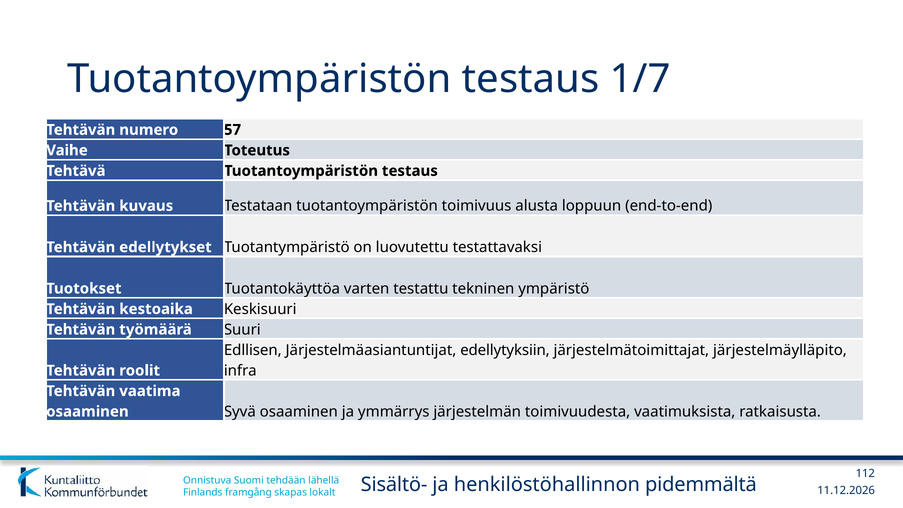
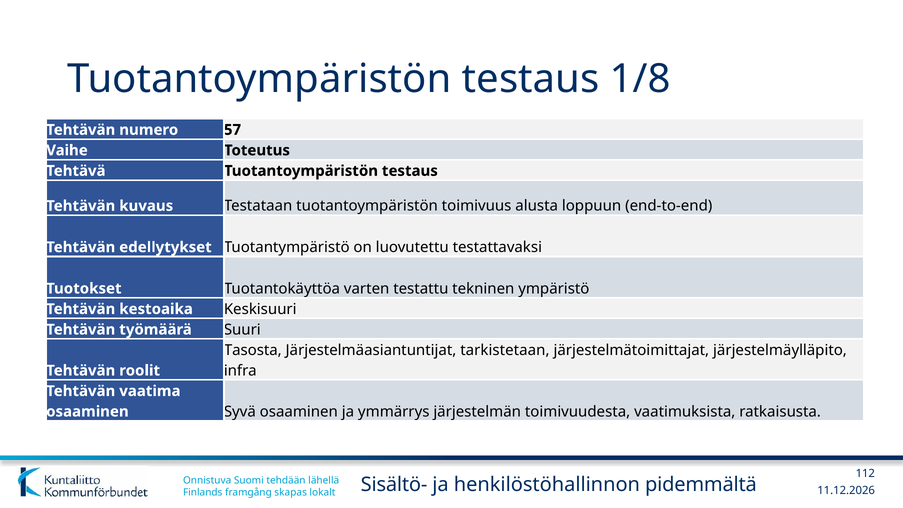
1/7: 1/7 -> 1/8 (640, 79)
Edllisen: Edllisen -> Tasosta (253, 350)
edellytyksiin: edellytyksiin -> tarkistetaan (505, 350)
